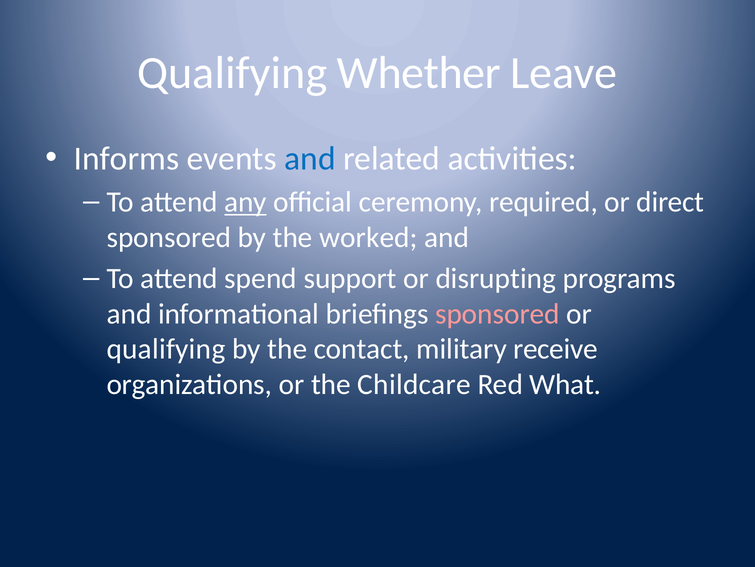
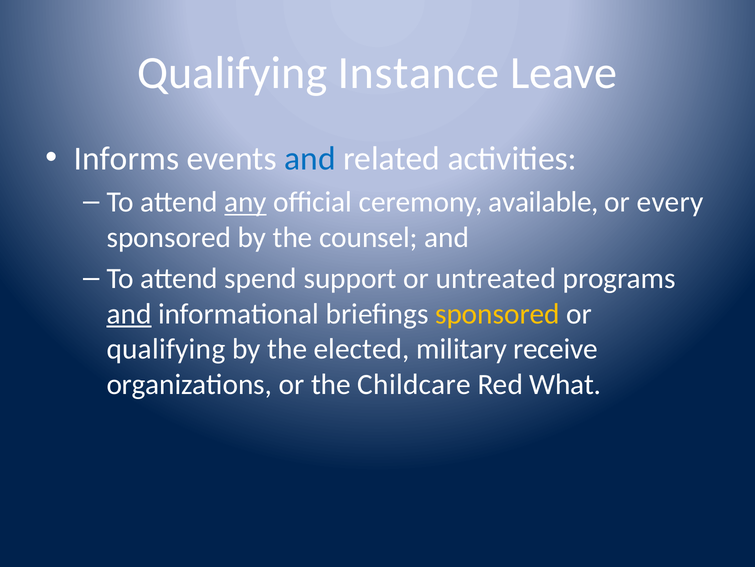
Whether: Whether -> Instance (419, 73)
required: required -> available (544, 202)
direct: direct -> every (670, 202)
worked: worked -> counsel (369, 237)
disrupting: disrupting -> untreated (496, 278)
and underline: none -> present (129, 313)
sponsored colour: pink -> yellow (497, 313)
contact: contact -> elected (362, 349)
